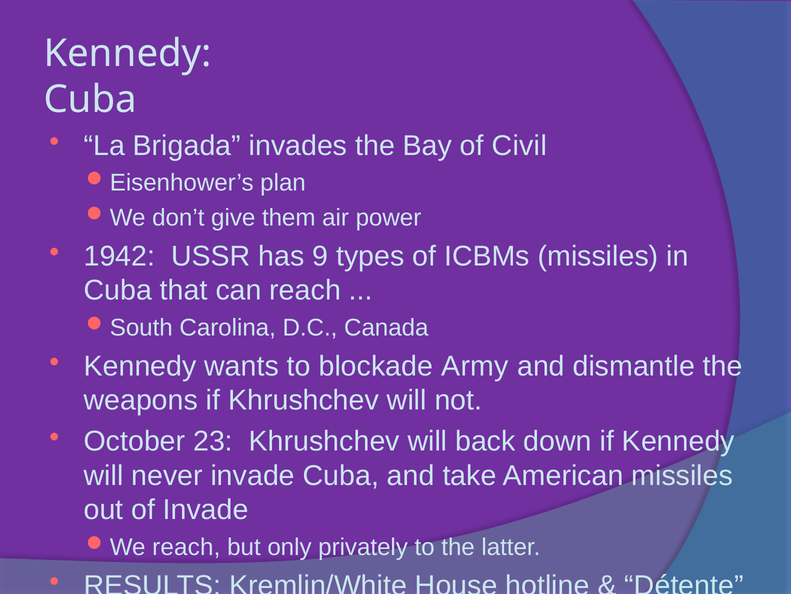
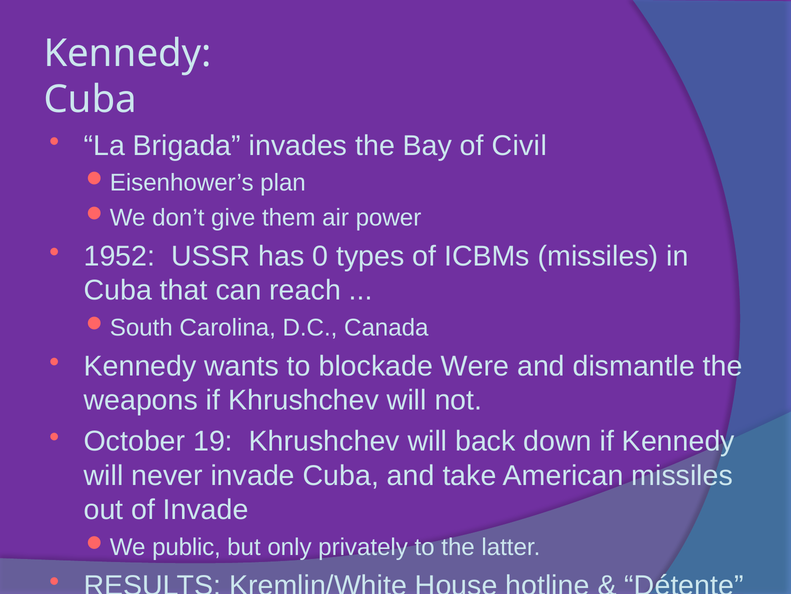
1942: 1942 -> 1952 (119, 256)
9: 9 -> 0 (320, 256)
Army: Army -> Were (475, 366)
23: 23 -> 19 (213, 441)
reach: reach -> public (186, 546)
